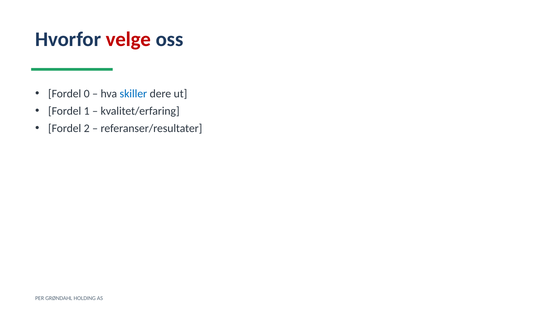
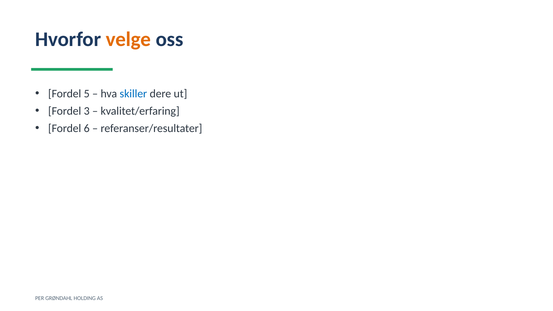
velge colour: red -> orange (128, 39)
0: 0 -> 5 (87, 94)
1: 1 -> 3 (87, 111)
2: 2 -> 6 (87, 128)
